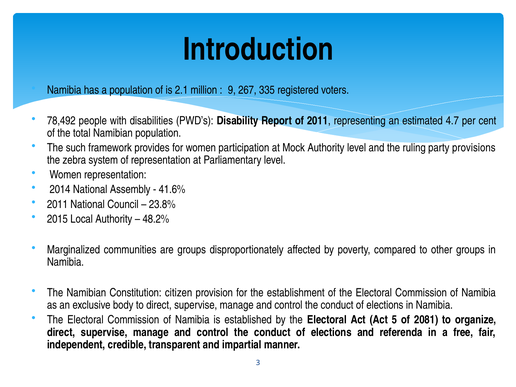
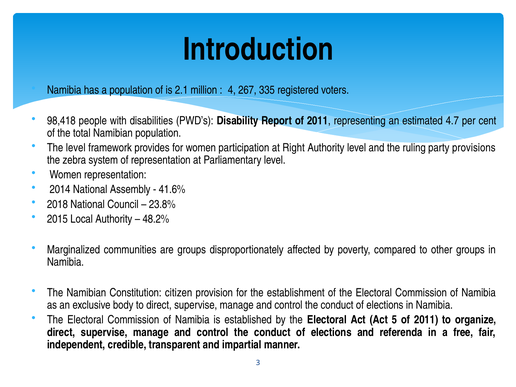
9: 9 -> 4 (232, 90)
78,492: 78,492 -> 98,418 (61, 121)
The such: such -> level (76, 148)
Mock: Mock -> Right (294, 148)
2011: 2011 -> 2018 (57, 204)
5 of 2081: 2081 -> 2011 (426, 320)
